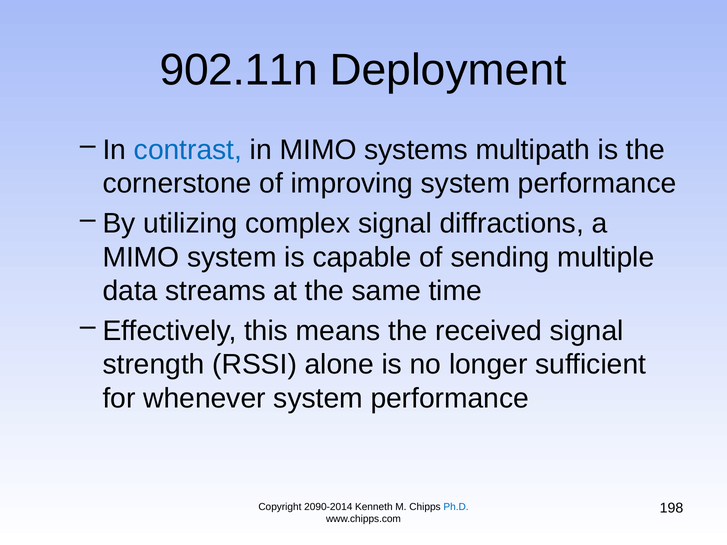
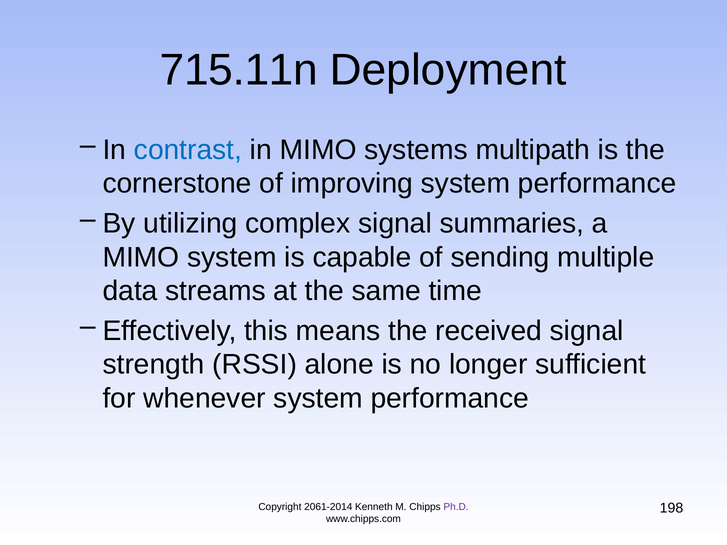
902.11n: 902.11n -> 715.11n (239, 70)
diffractions: diffractions -> summaries (512, 223)
2090-2014: 2090-2014 -> 2061-2014 (328, 507)
Ph.D colour: blue -> purple (456, 507)
